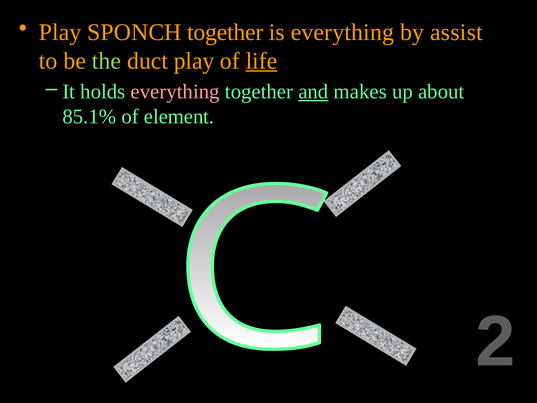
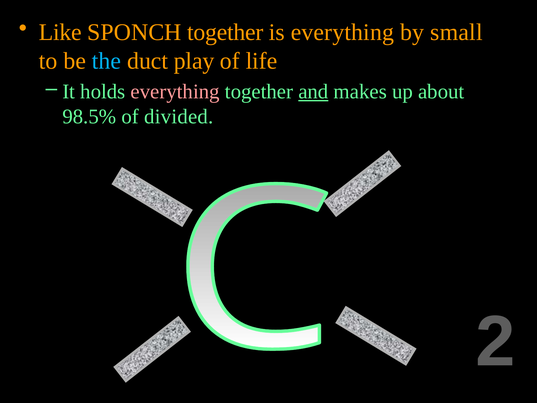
Play: Play -> Like (60, 32)
assist: assist -> small (456, 32)
the colour: light green -> light blue (107, 61)
life underline: present -> none (262, 61)
85.1%: 85.1% -> 98.5% (89, 117)
element: element -> divided (179, 117)
